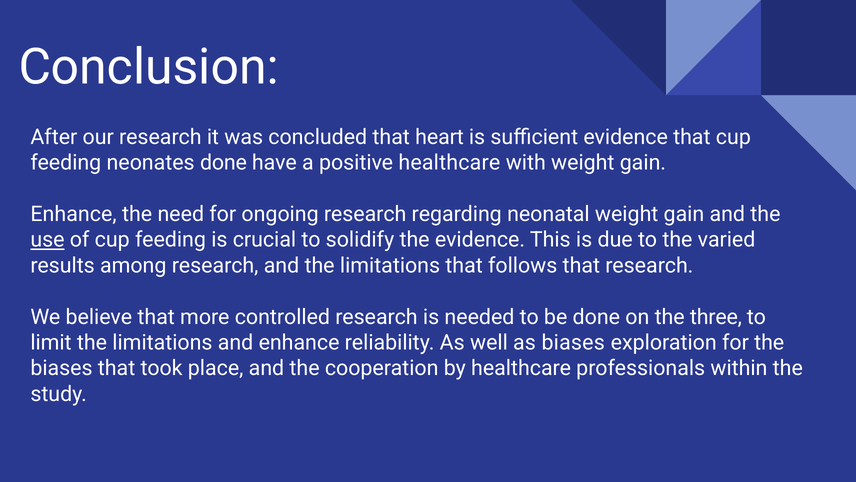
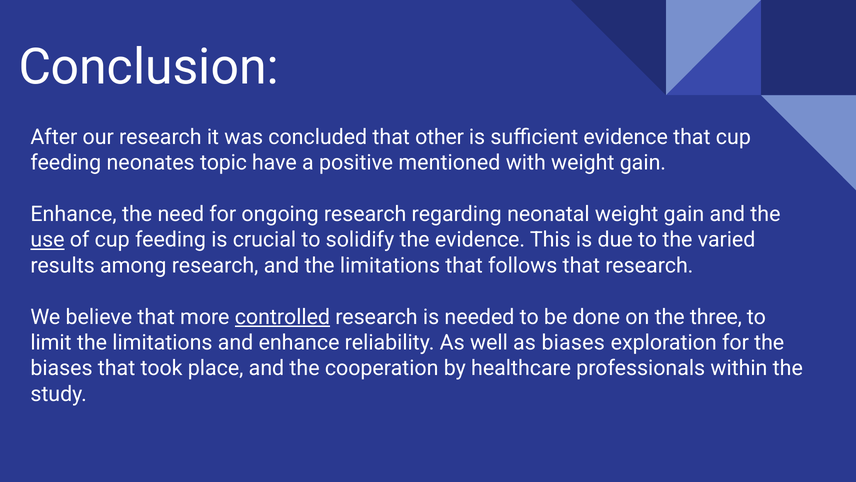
heart: heart -> other (440, 137)
neonates done: done -> topic (223, 163)
positive healthcare: healthcare -> mentioned (449, 163)
controlled underline: none -> present (282, 317)
